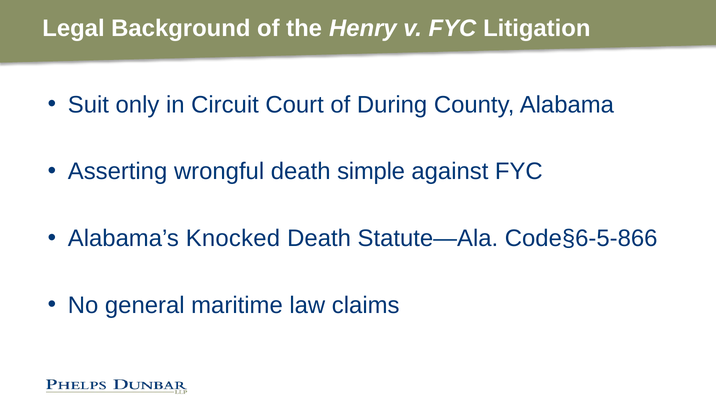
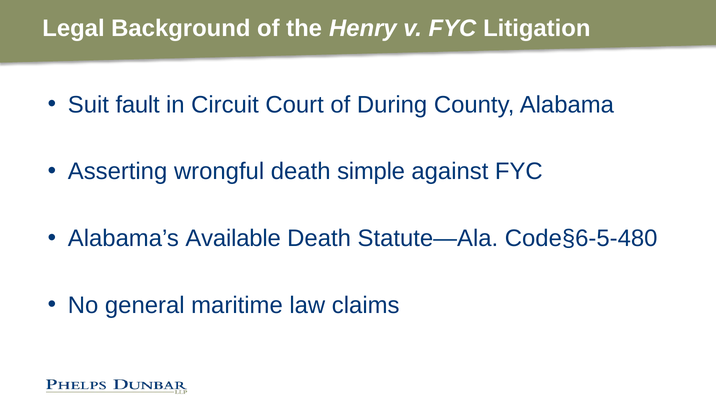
only: only -> fault (138, 105)
Knocked: Knocked -> Available (233, 238)
Code§6-5-866: Code§6-5-866 -> Code§6-5-480 (581, 238)
